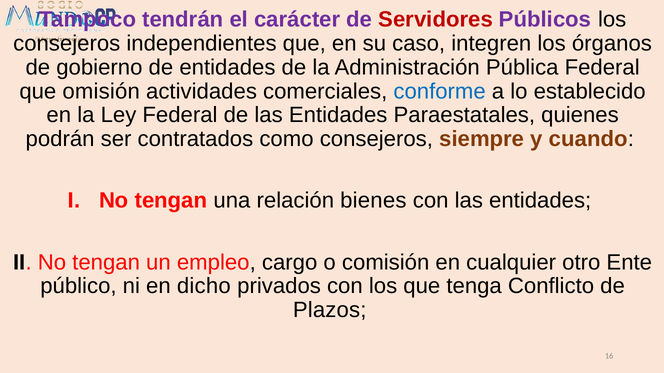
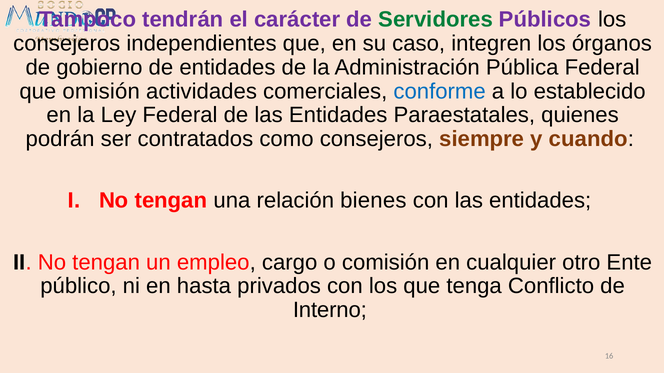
Servidores colour: red -> green (436, 20)
dicho: dicho -> hasta (204, 287)
Plazos: Plazos -> Interno (330, 310)
